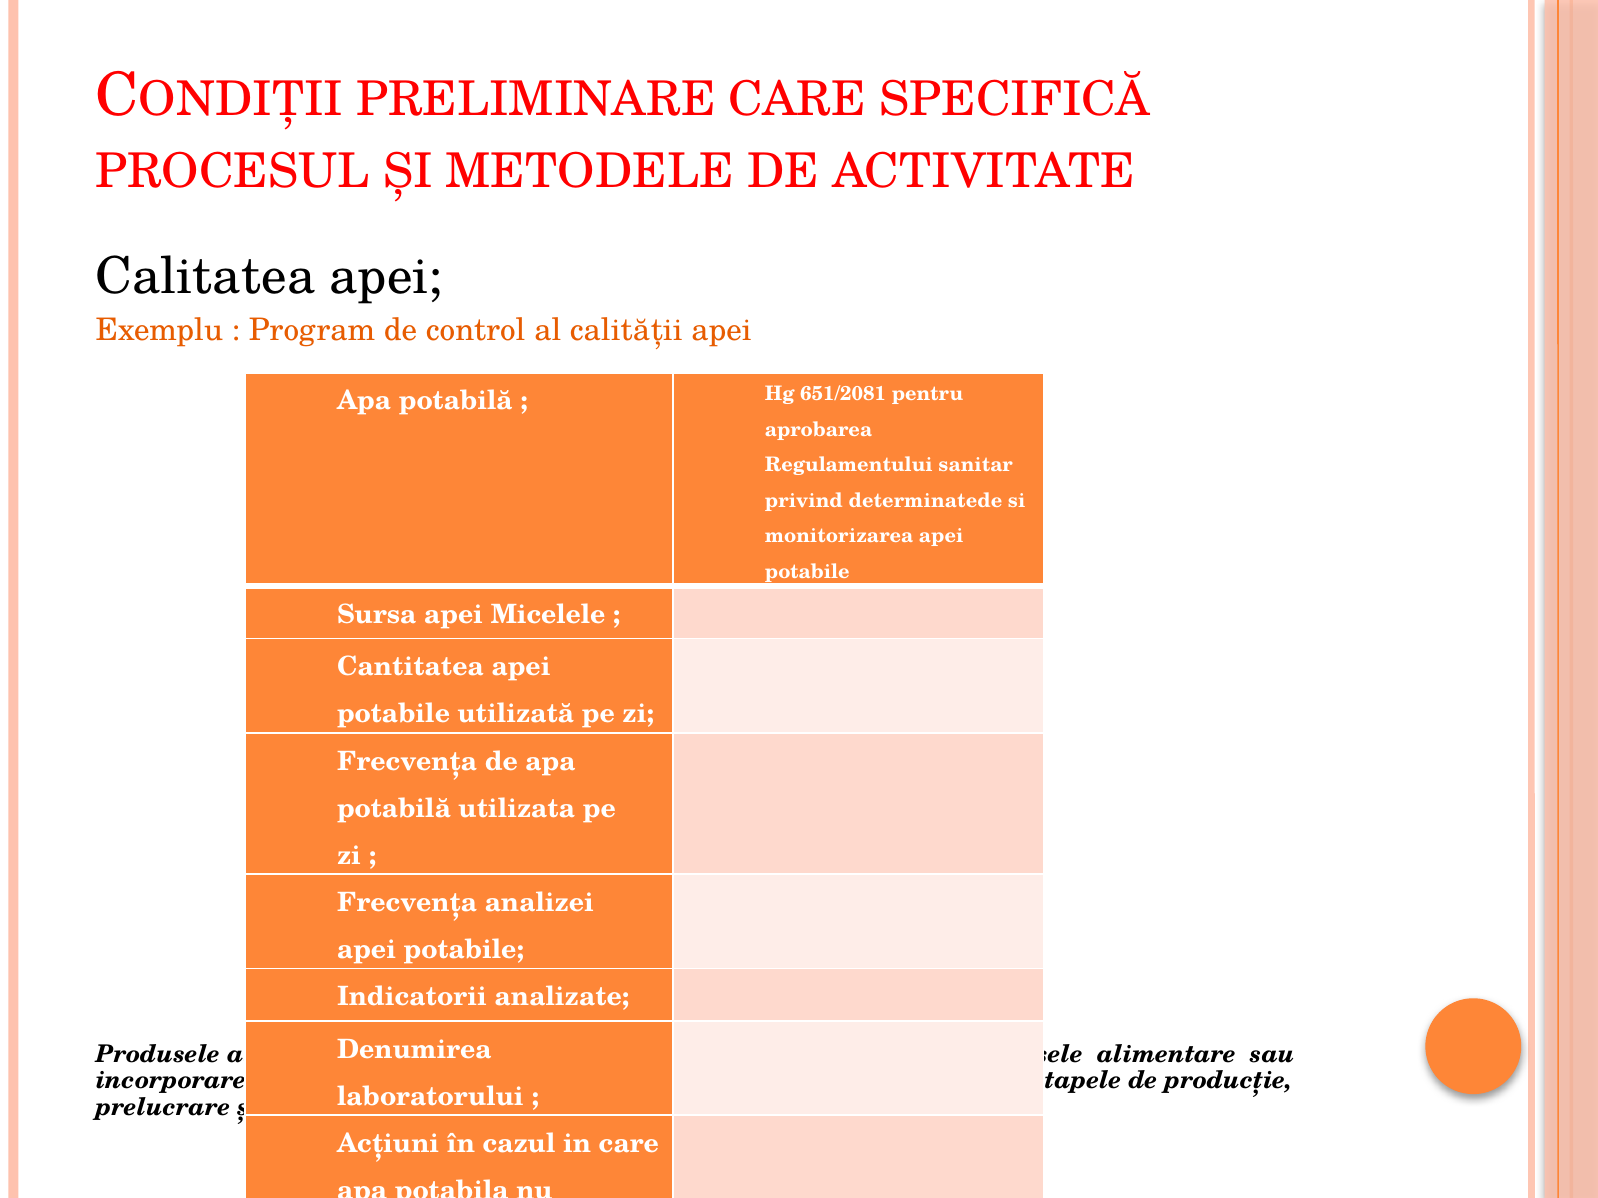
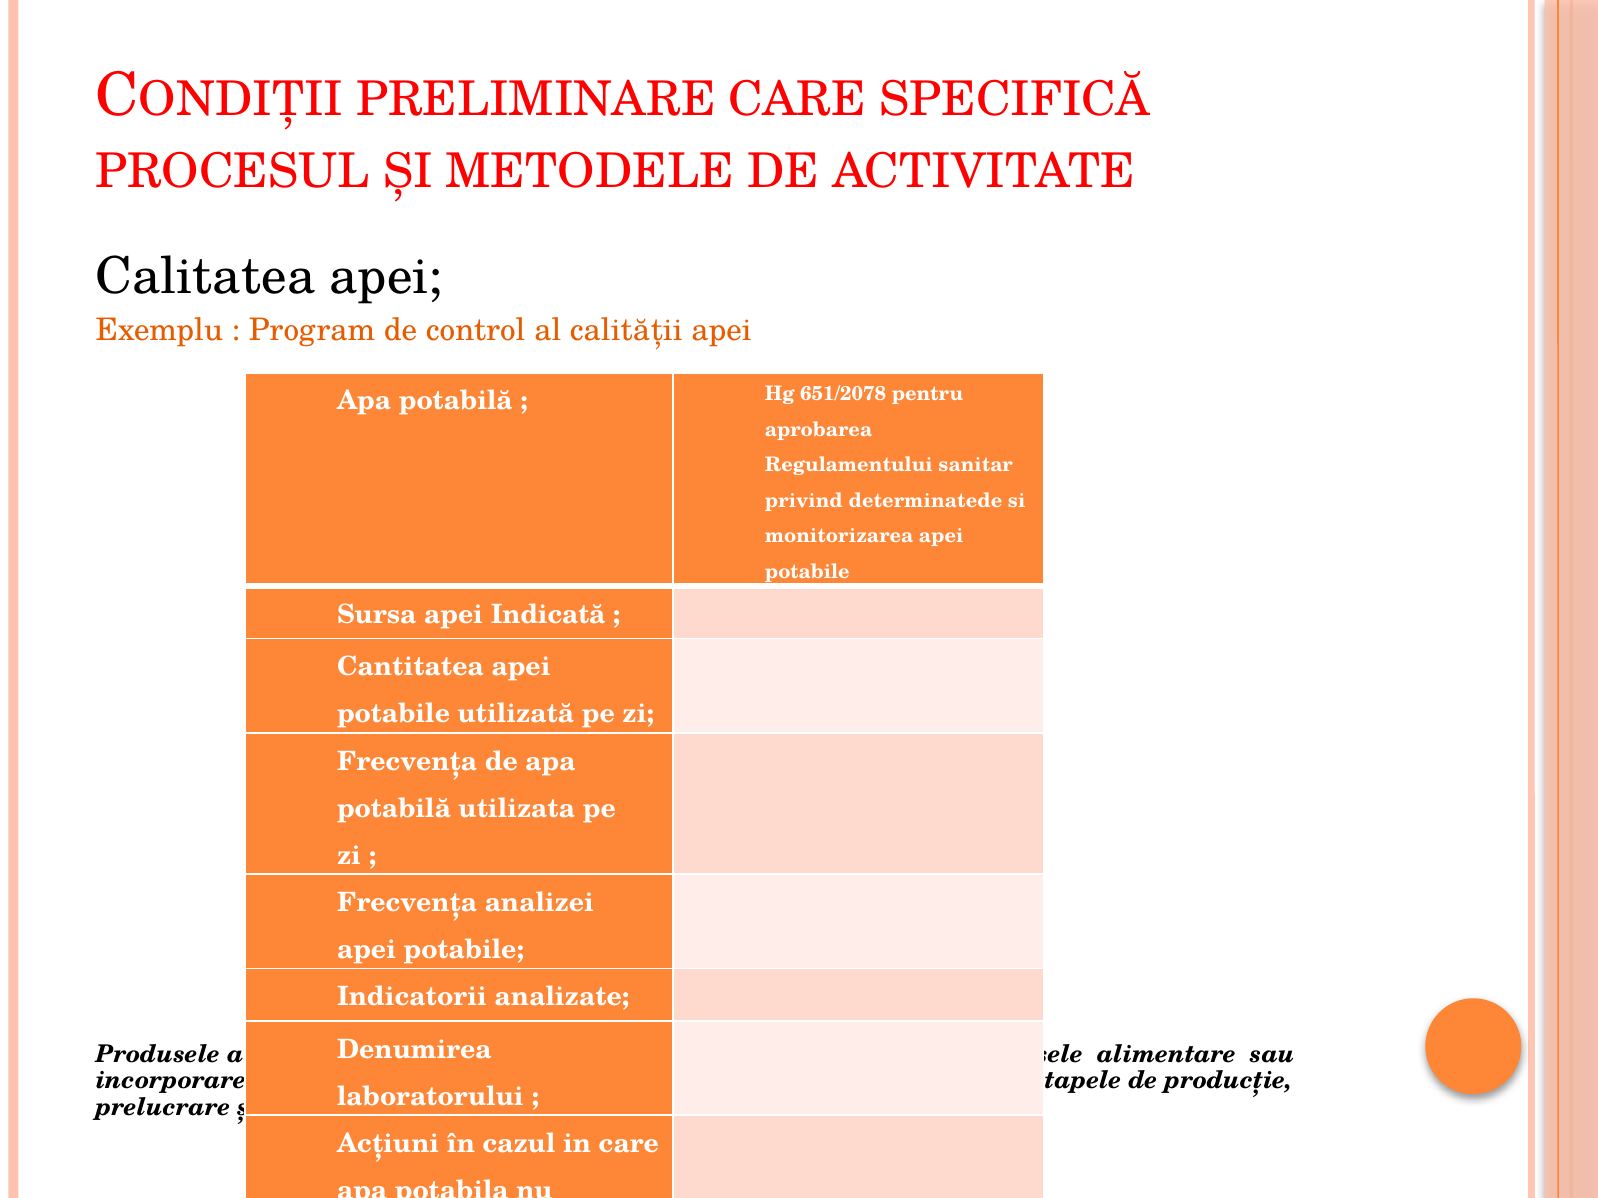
651/2081: 651/2081 -> 651/2078 (843, 394)
Micelele: Micelele -> Indicată (548, 615)
